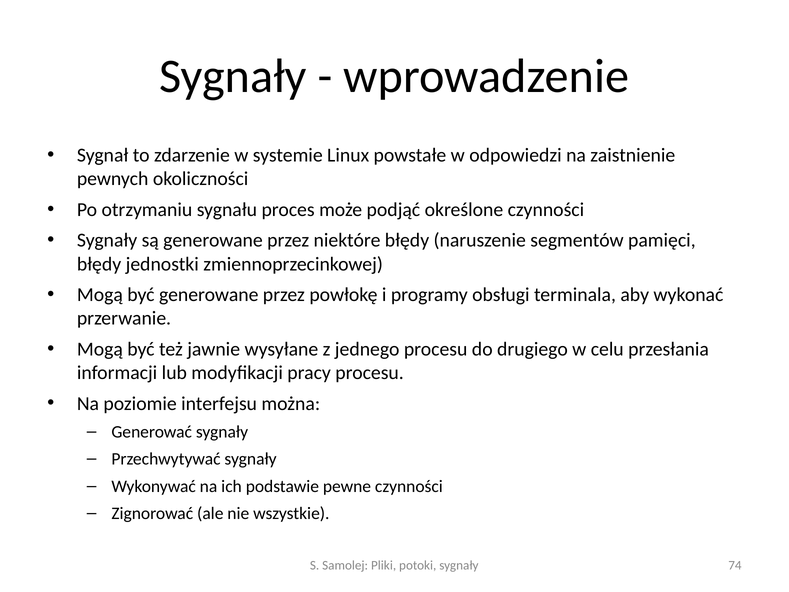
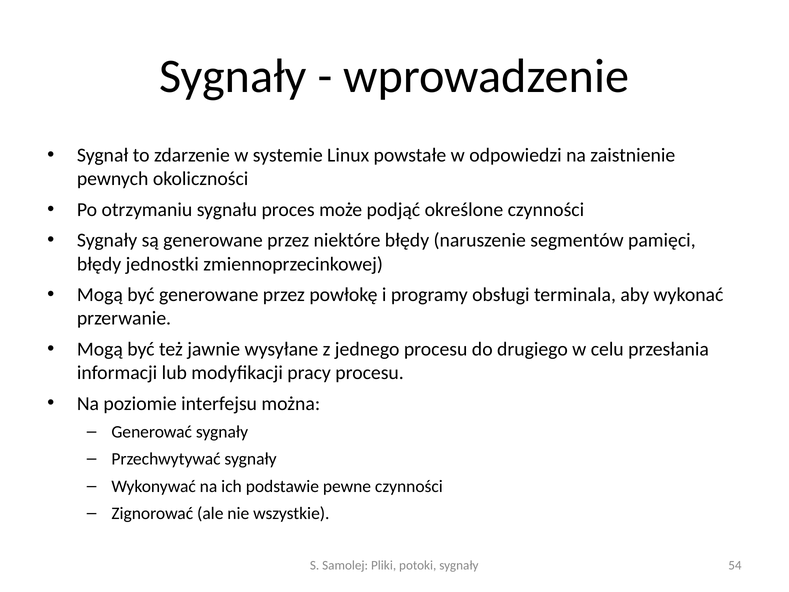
74: 74 -> 54 (735, 565)
